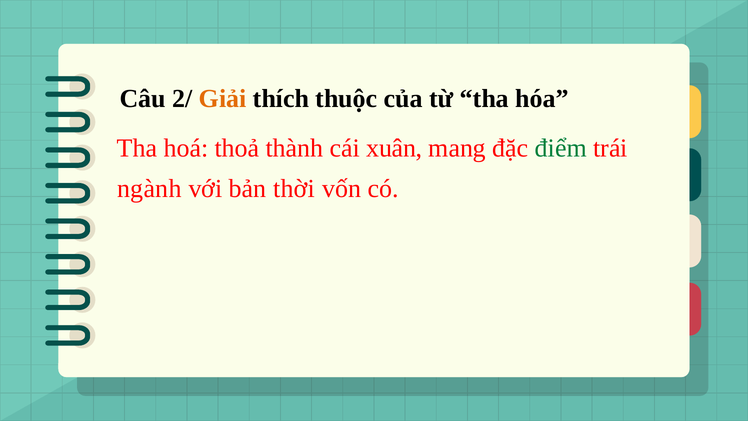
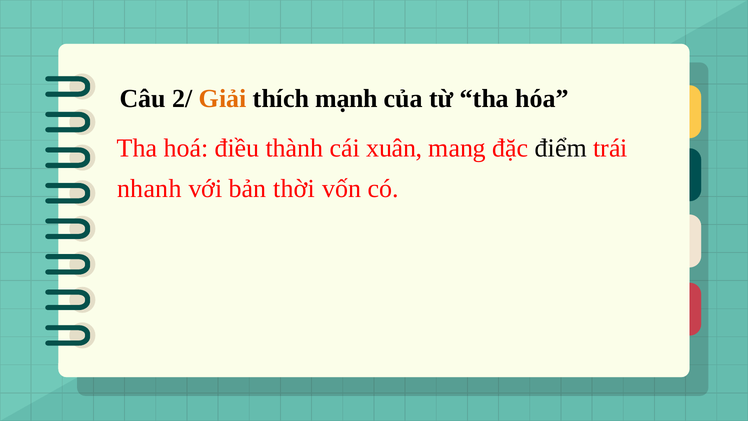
thuộc: thuộc -> mạnh (347, 99)
thoả: thoả -> điều (237, 148)
điểm colour: green -> black (561, 148)
ngành: ngành -> nhanh (149, 189)
